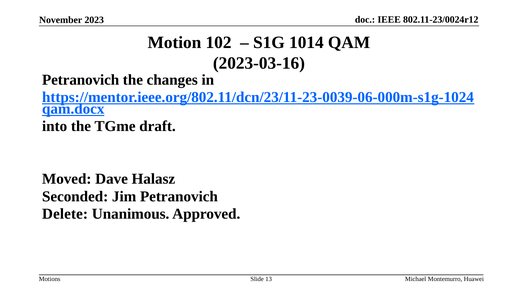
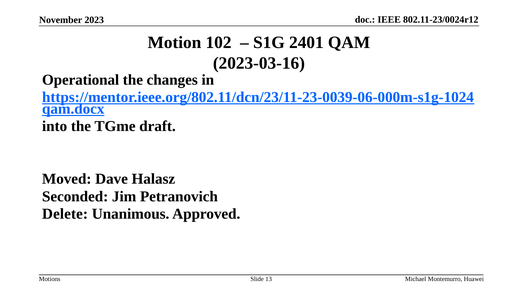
1014: 1014 -> 2401 (306, 43)
Petranovich: Petranovich -> Operational (81, 80)
